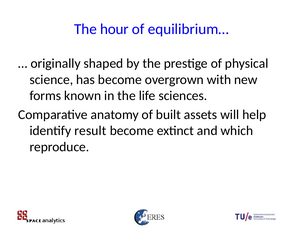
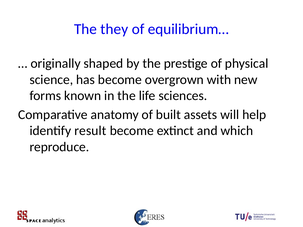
hour: hour -> they (114, 29)
